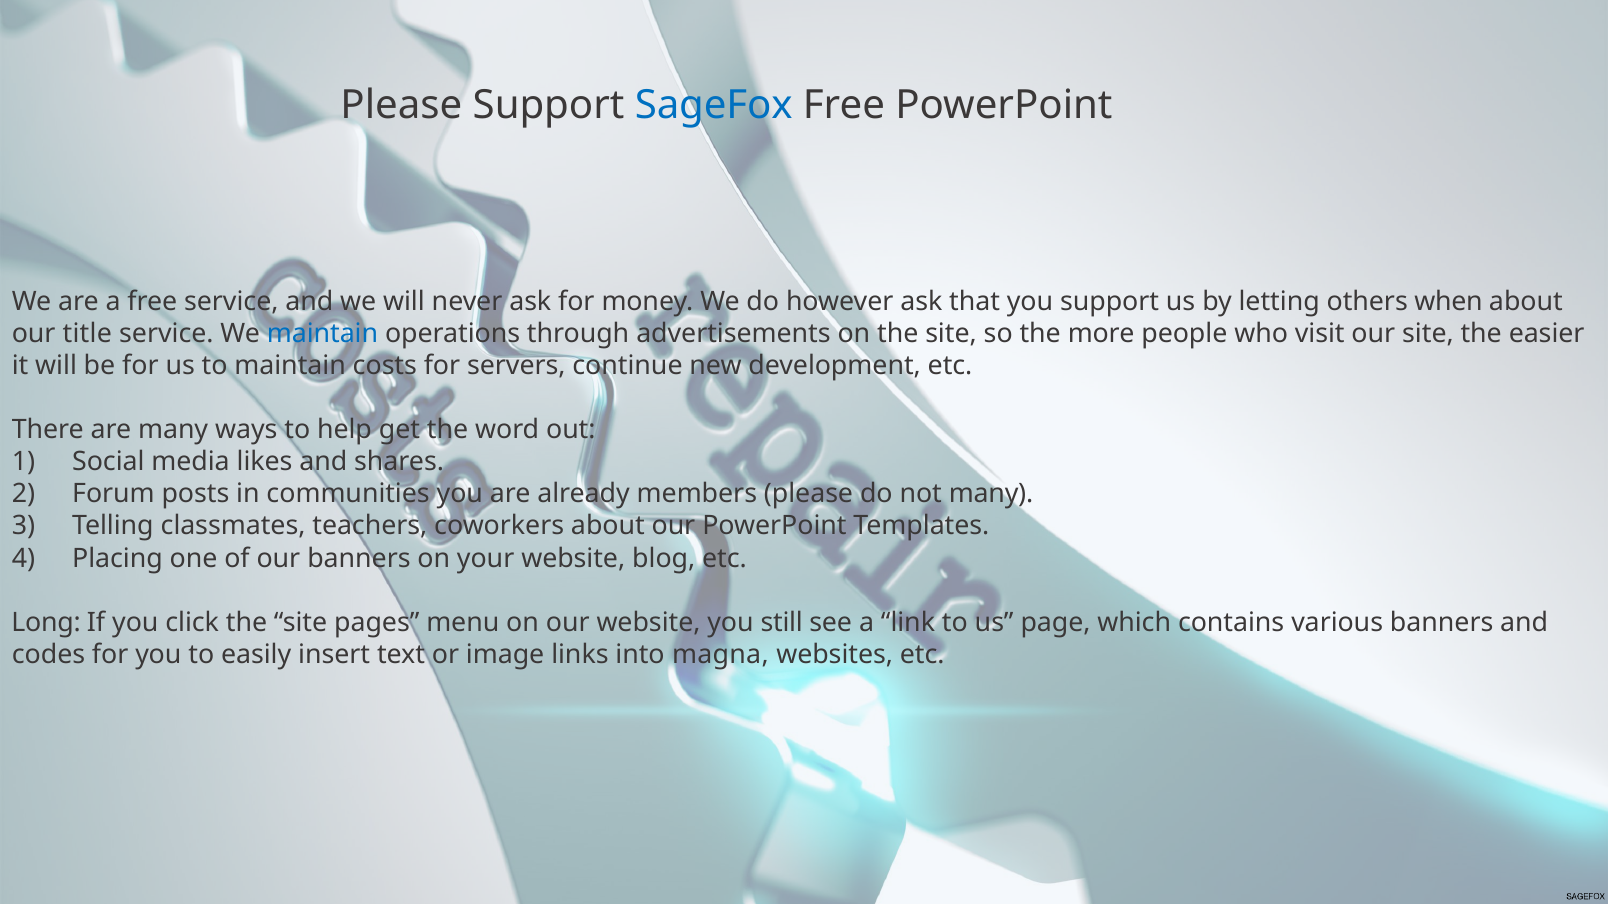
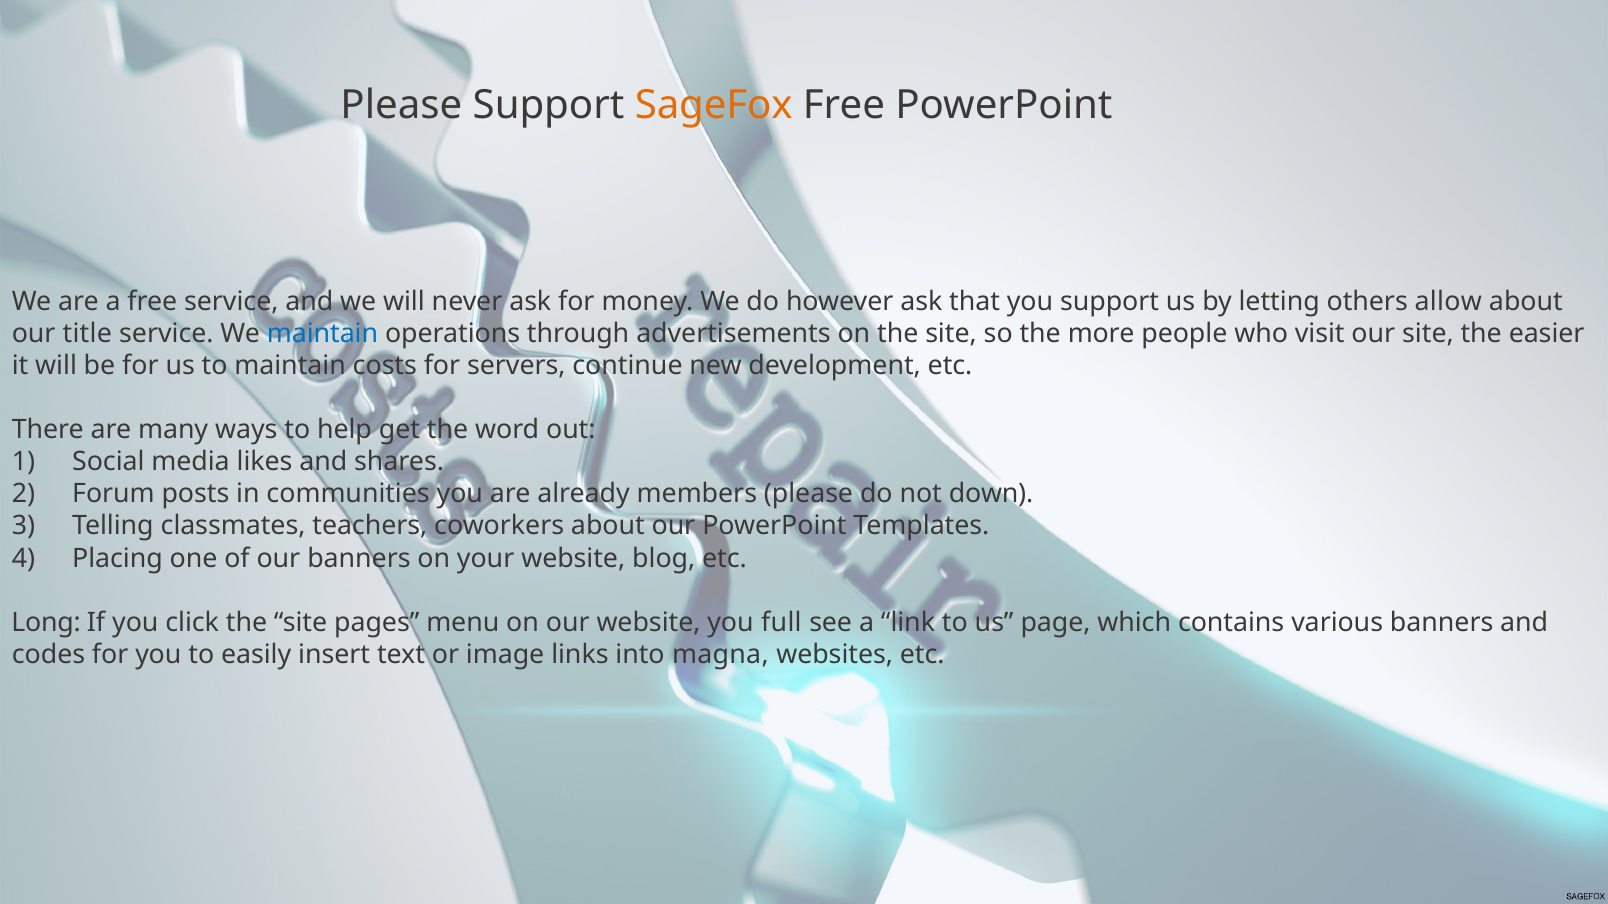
SageFox colour: blue -> orange (714, 105)
when: when -> allow (1448, 301)
not many: many -> down (991, 494)
still: still -> full (781, 623)
